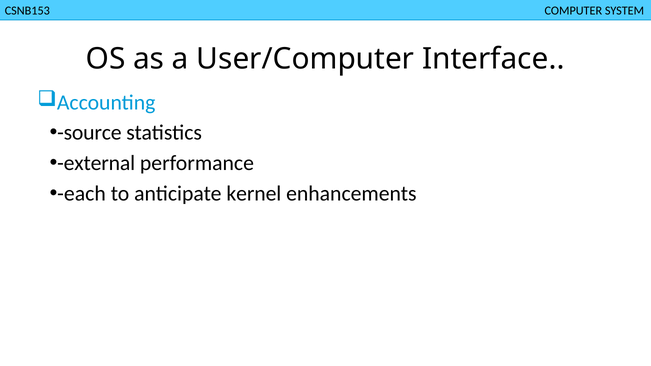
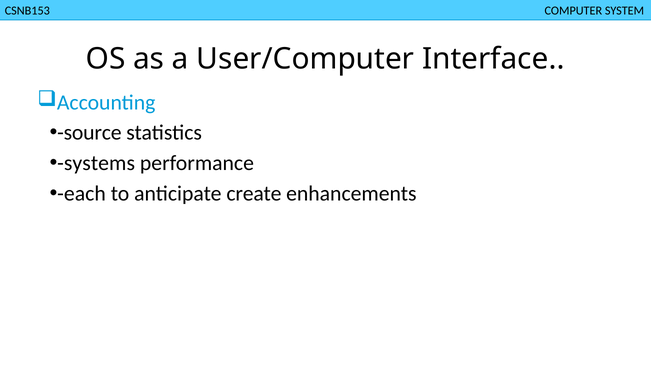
external: external -> systems (96, 163)
kernel: kernel -> create (254, 194)
